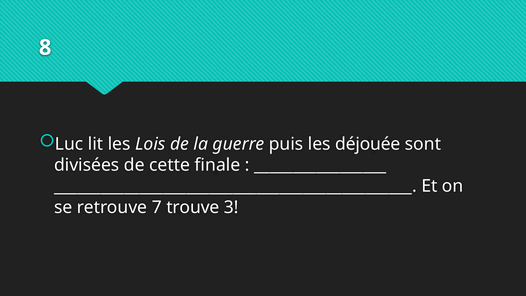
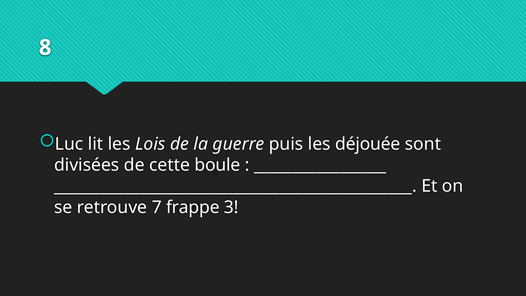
finale: finale -> boule (218, 165)
trouve: trouve -> frappe (193, 207)
